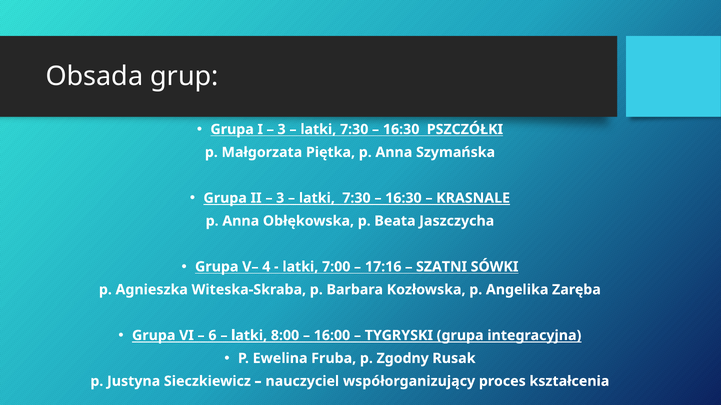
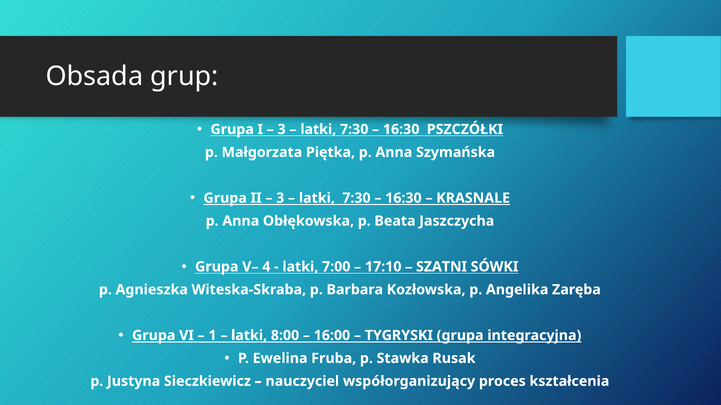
17:16: 17:16 -> 17:10 (383, 267)
6: 6 -> 1 (212, 336)
Zgodny: Zgodny -> Stawka (403, 359)
